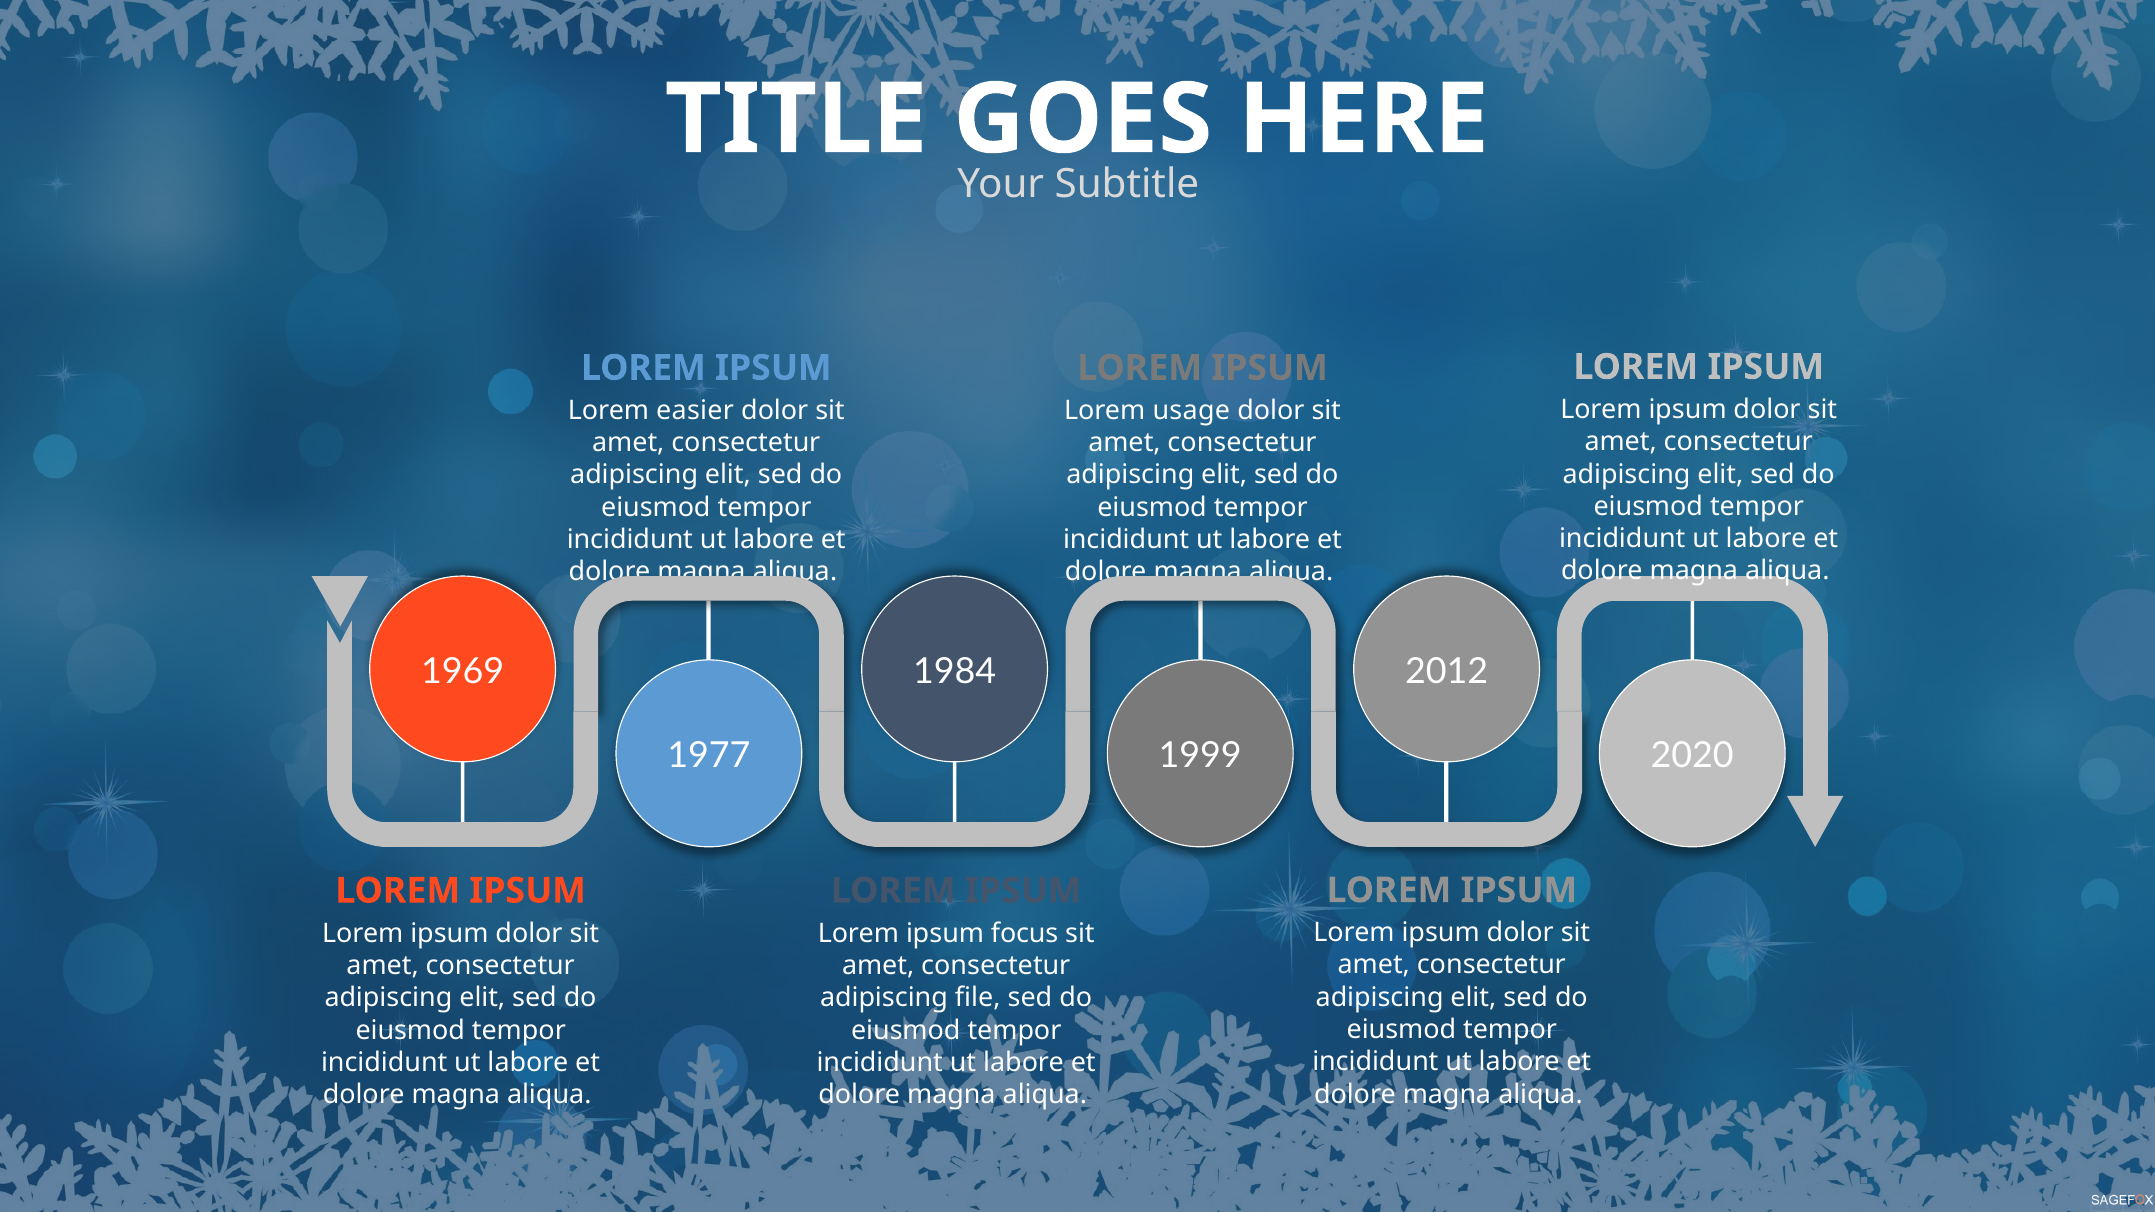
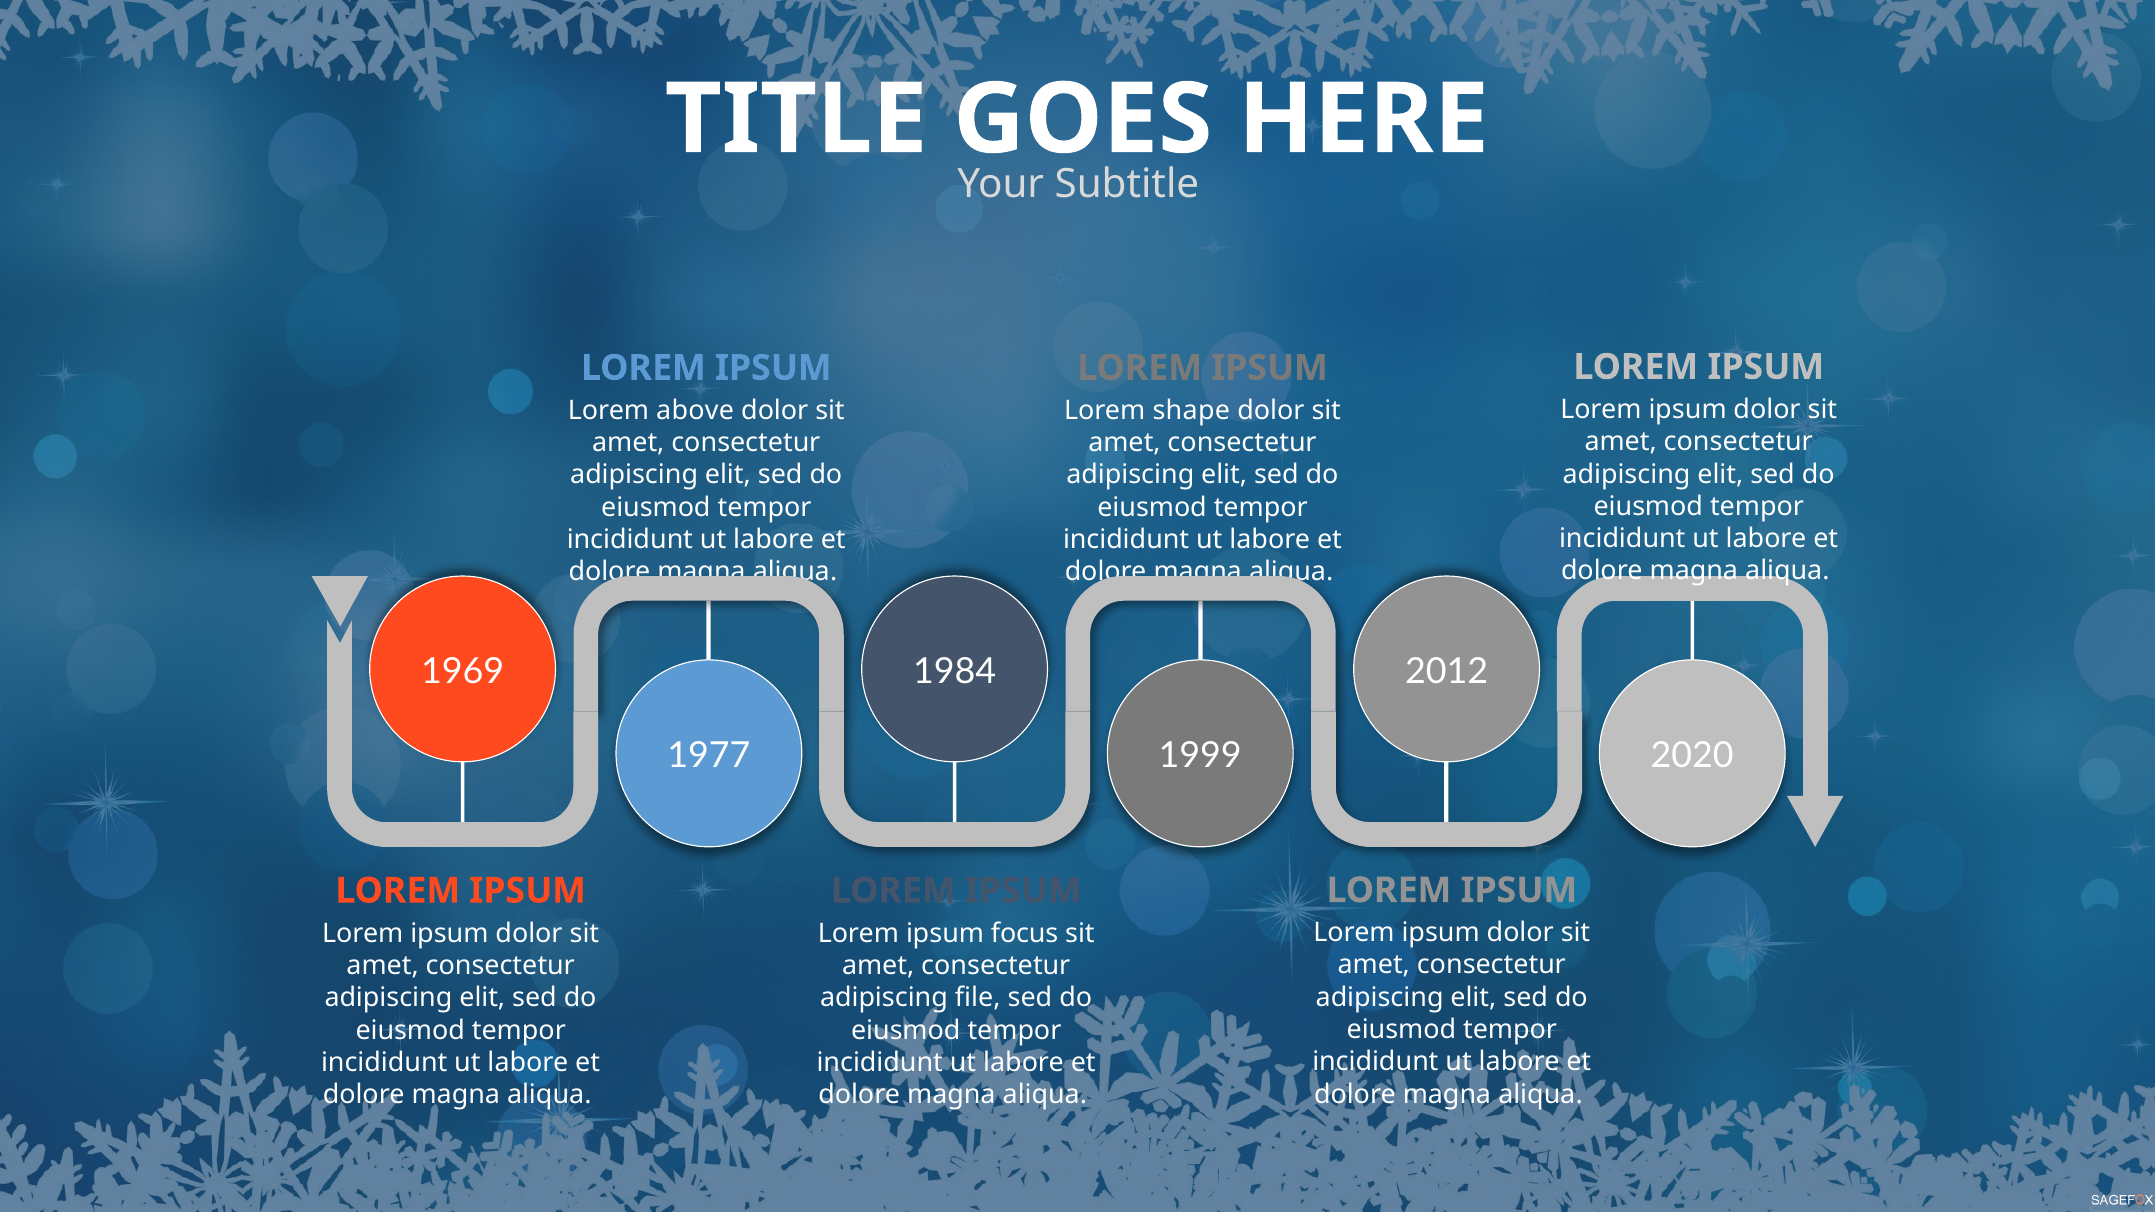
easier: easier -> above (695, 410)
usage: usage -> shape (1191, 410)
